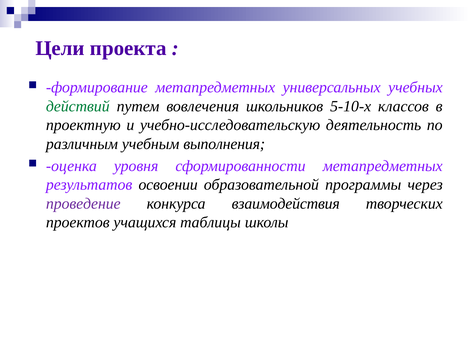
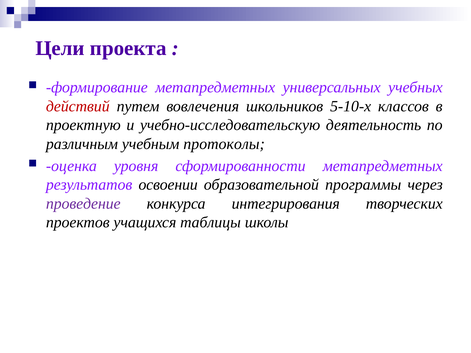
действий colour: green -> red (78, 106)
выполнения: выполнения -> протоколы (224, 144)
взаимодействия: взаимодействия -> интегрирования (286, 204)
